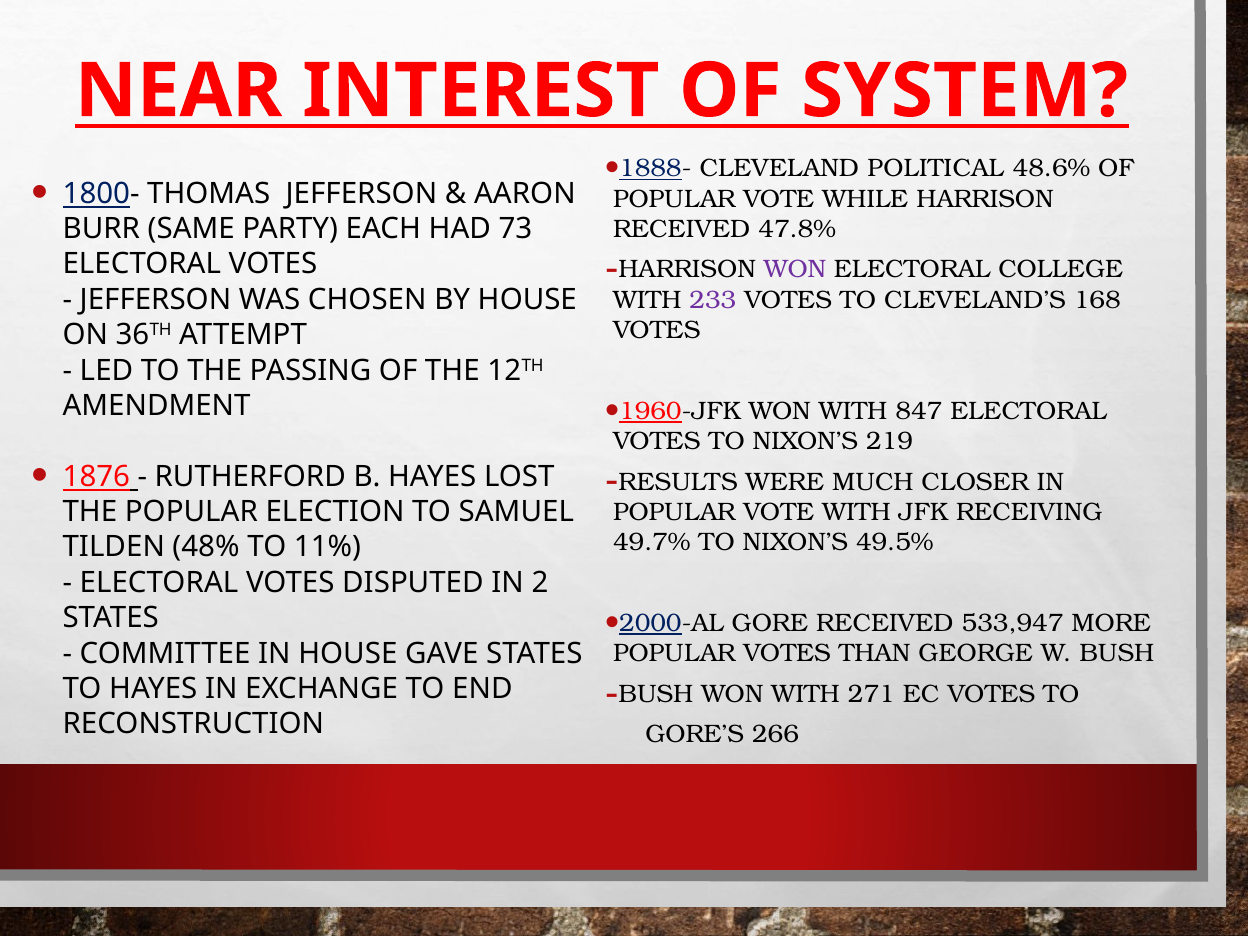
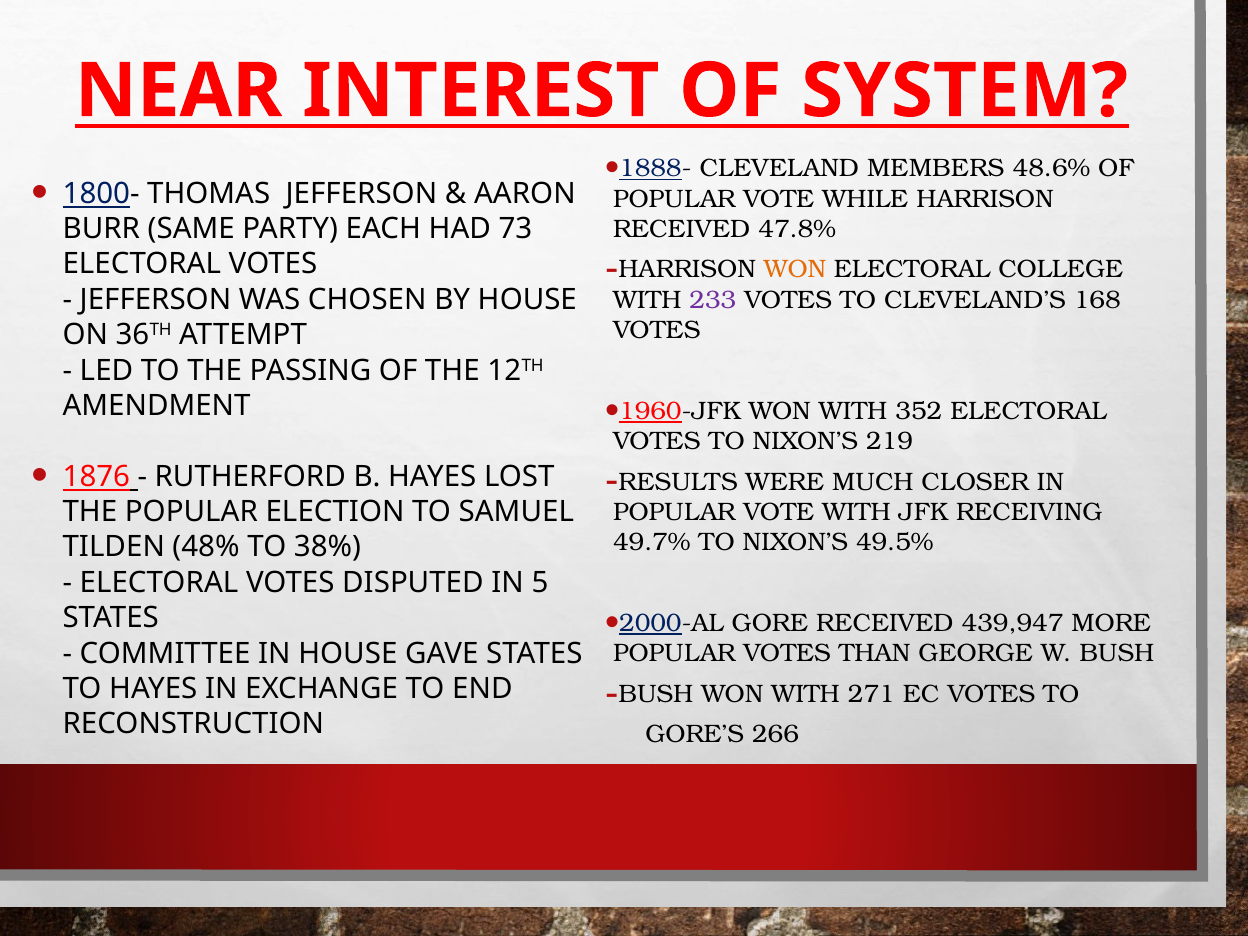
POLITICAL: POLITICAL -> MEMBERS (936, 169)
WON colour: purple -> orange (795, 270)
847: 847 -> 352 (919, 411)
11%: 11% -> 38% (327, 547)
2: 2 -> 5 (540, 583)
533,947: 533,947 -> 439,947 (1013, 623)
